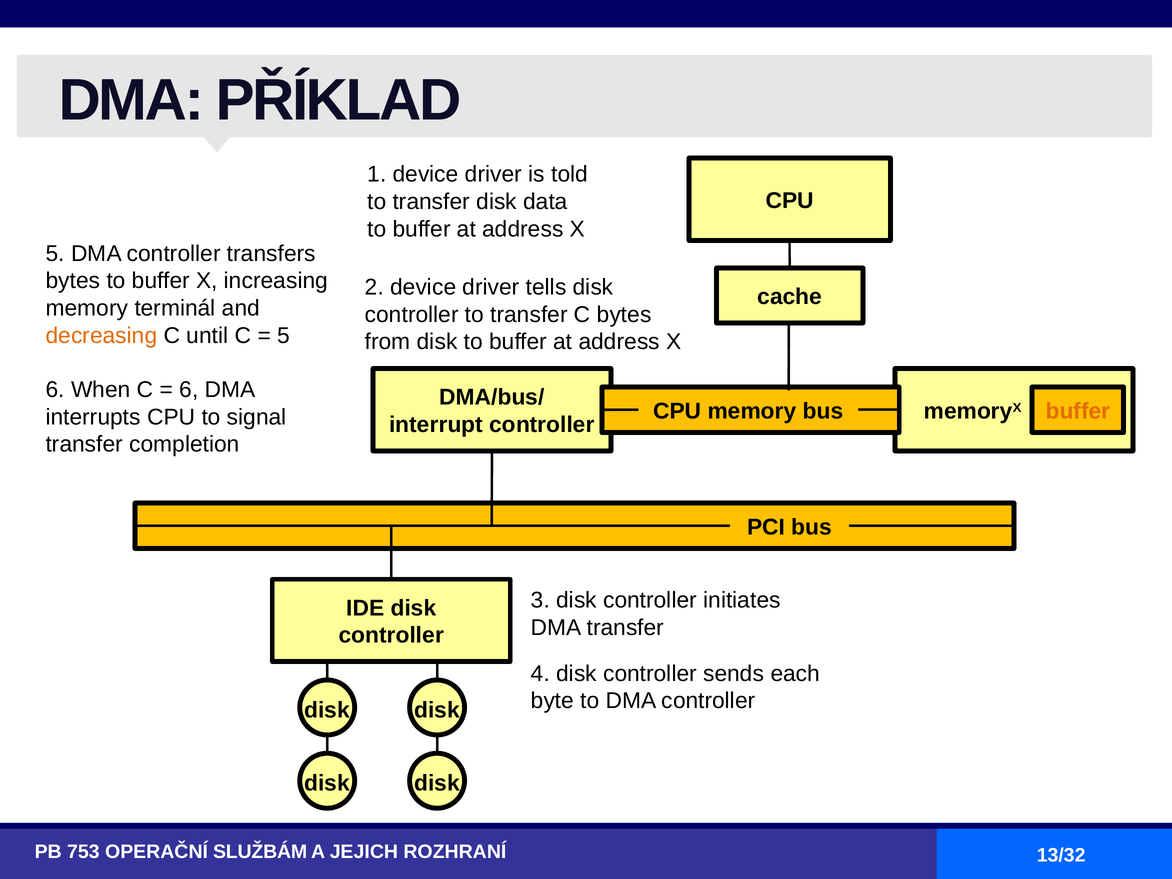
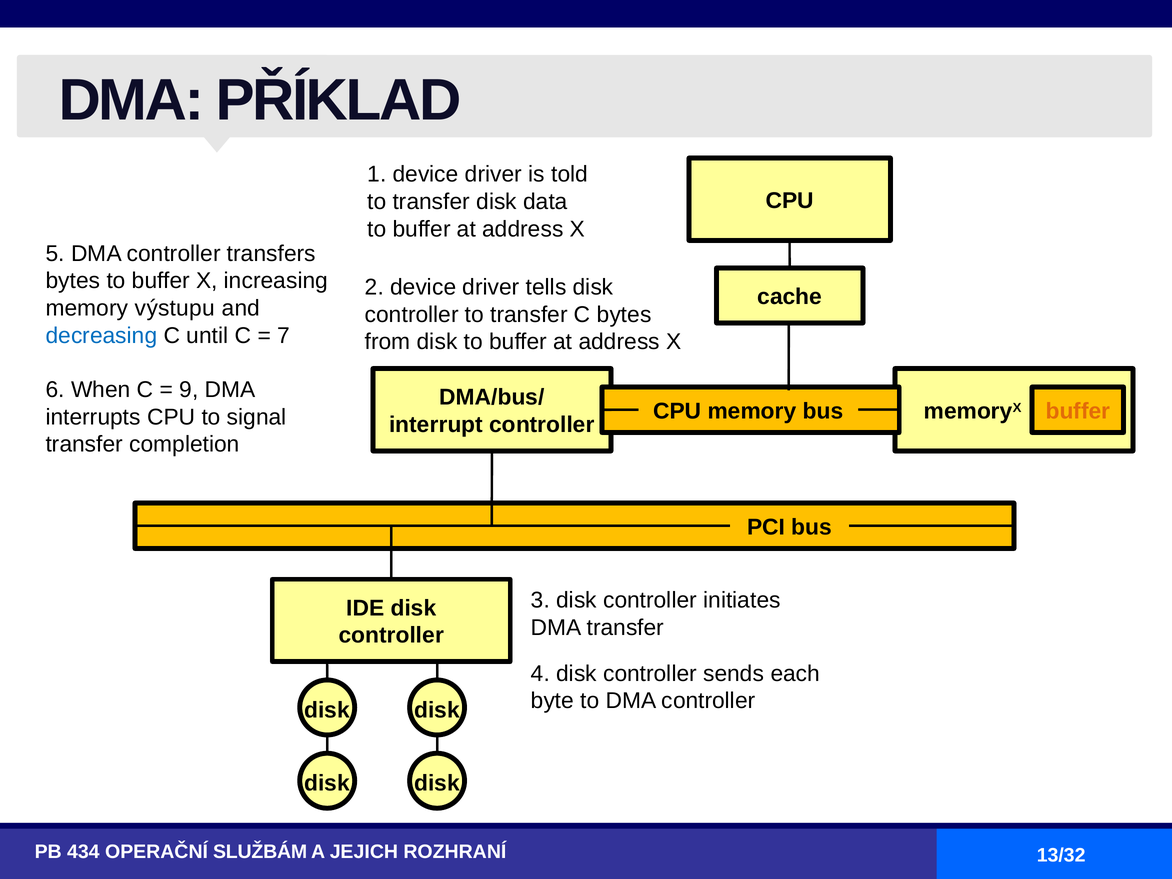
terminál: terminál -> výstupu (175, 308)
decreasing colour: orange -> blue (101, 336)
5: 5 -> 7 (283, 336)
6: 6 -> 9 (189, 390)
753: 753 -> 434 (83, 852)
